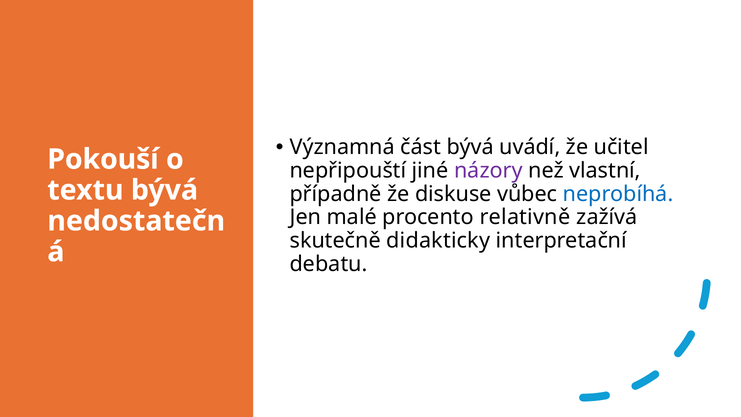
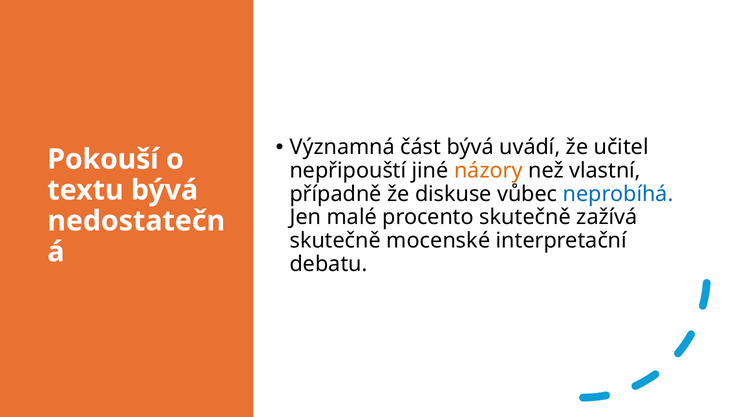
názory colour: purple -> orange (488, 171)
procento relativně: relativně -> skutečně (525, 217)
didakticky: didakticky -> mocenské (438, 240)
